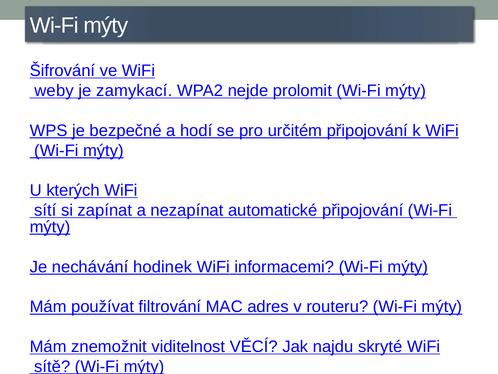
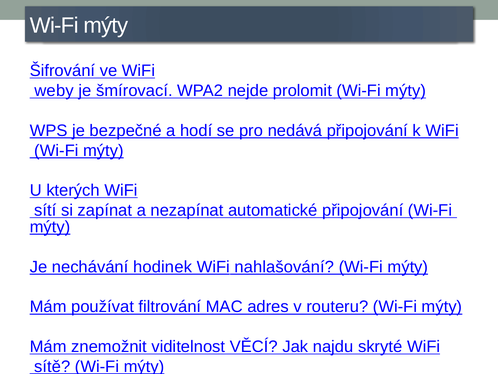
zamykací: zamykací -> šmírovací (134, 91)
určitém: určitém -> nedává (295, 130)
informacemi: informacemi -> nahlašování (284, 267)
